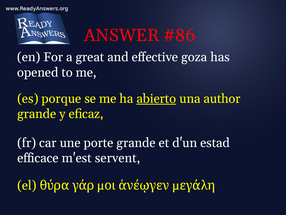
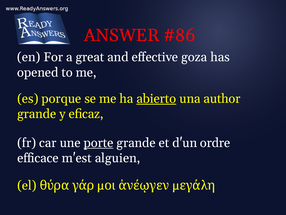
porte underline: none -> present (99, 142)
estad: estad -> ordre (215, 142)
servent: servent -> alguien (118, 158)
